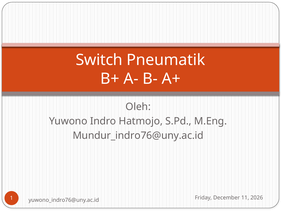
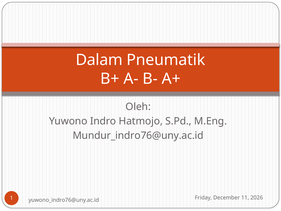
Switch: Switch -> Dalam (99, 60)
